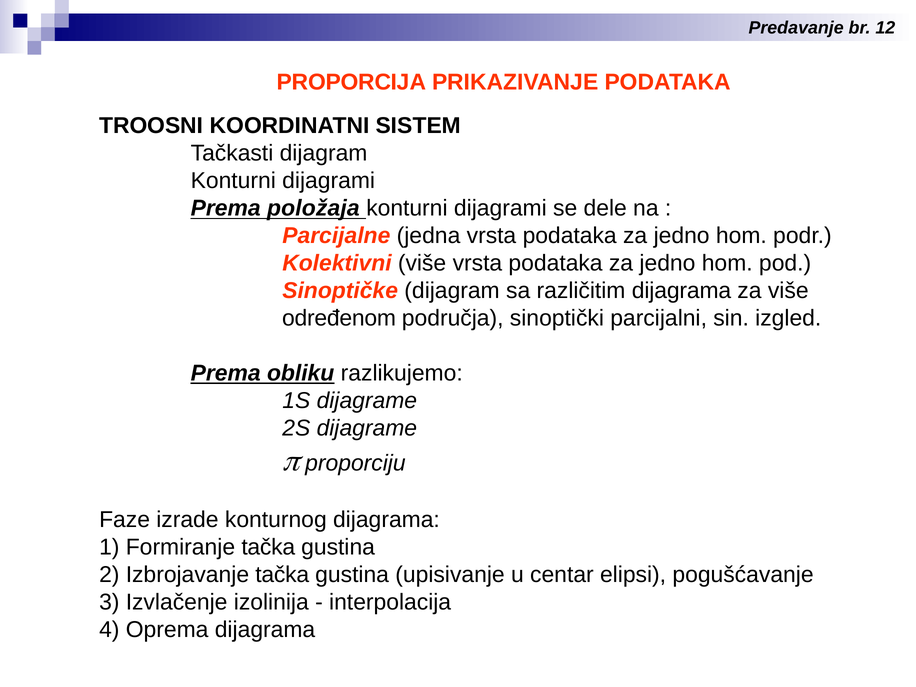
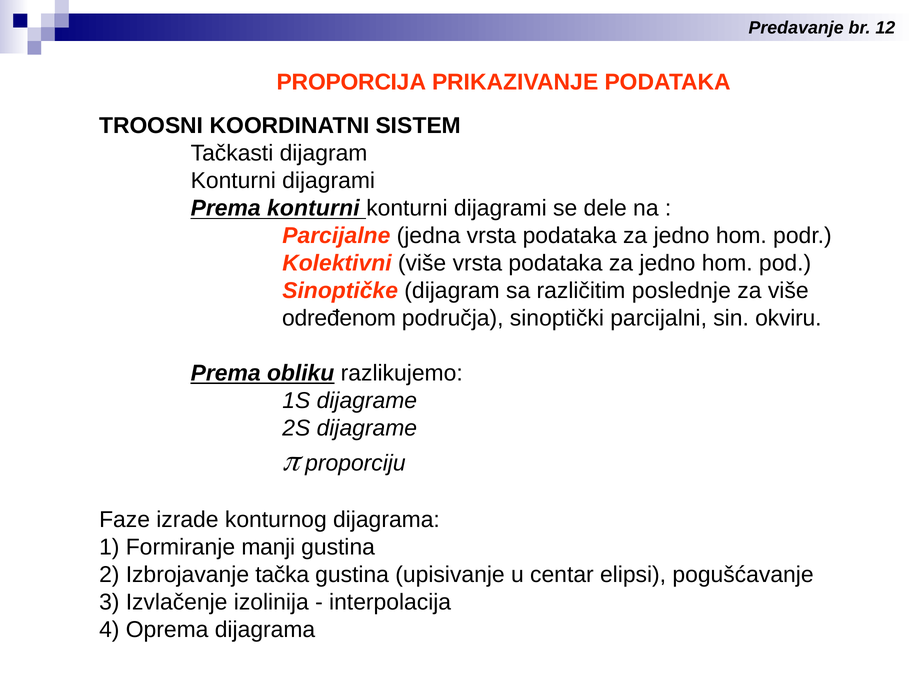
Prema položaja: položaja -> konturni (313, 208)
različitim dijagrama: dijagrama -> poslednje (681, 291)
izgled: izgled -> okviru (788, 318)
Formiranje tačka: tačka -> manji (268, 547)
